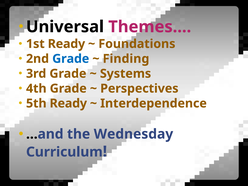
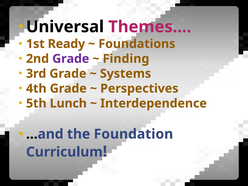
Grade colour: blue -> purple (71, 59)
5th Ready: Ready -> Lunch (68, 103)
Wednesday: Wednesday -> Foundation (133, 134)
